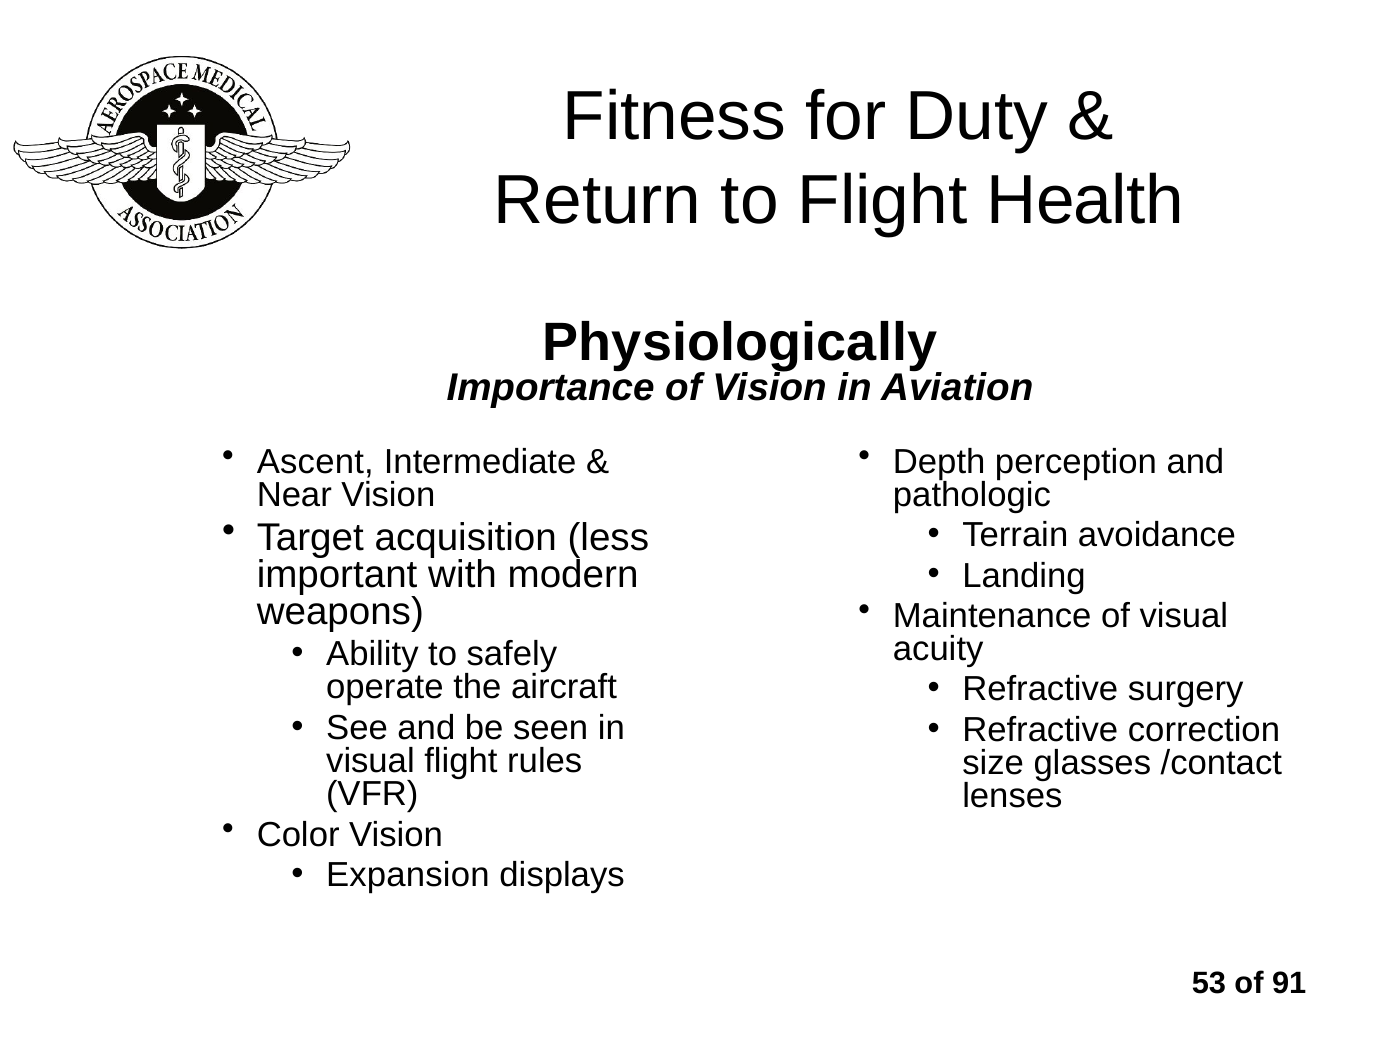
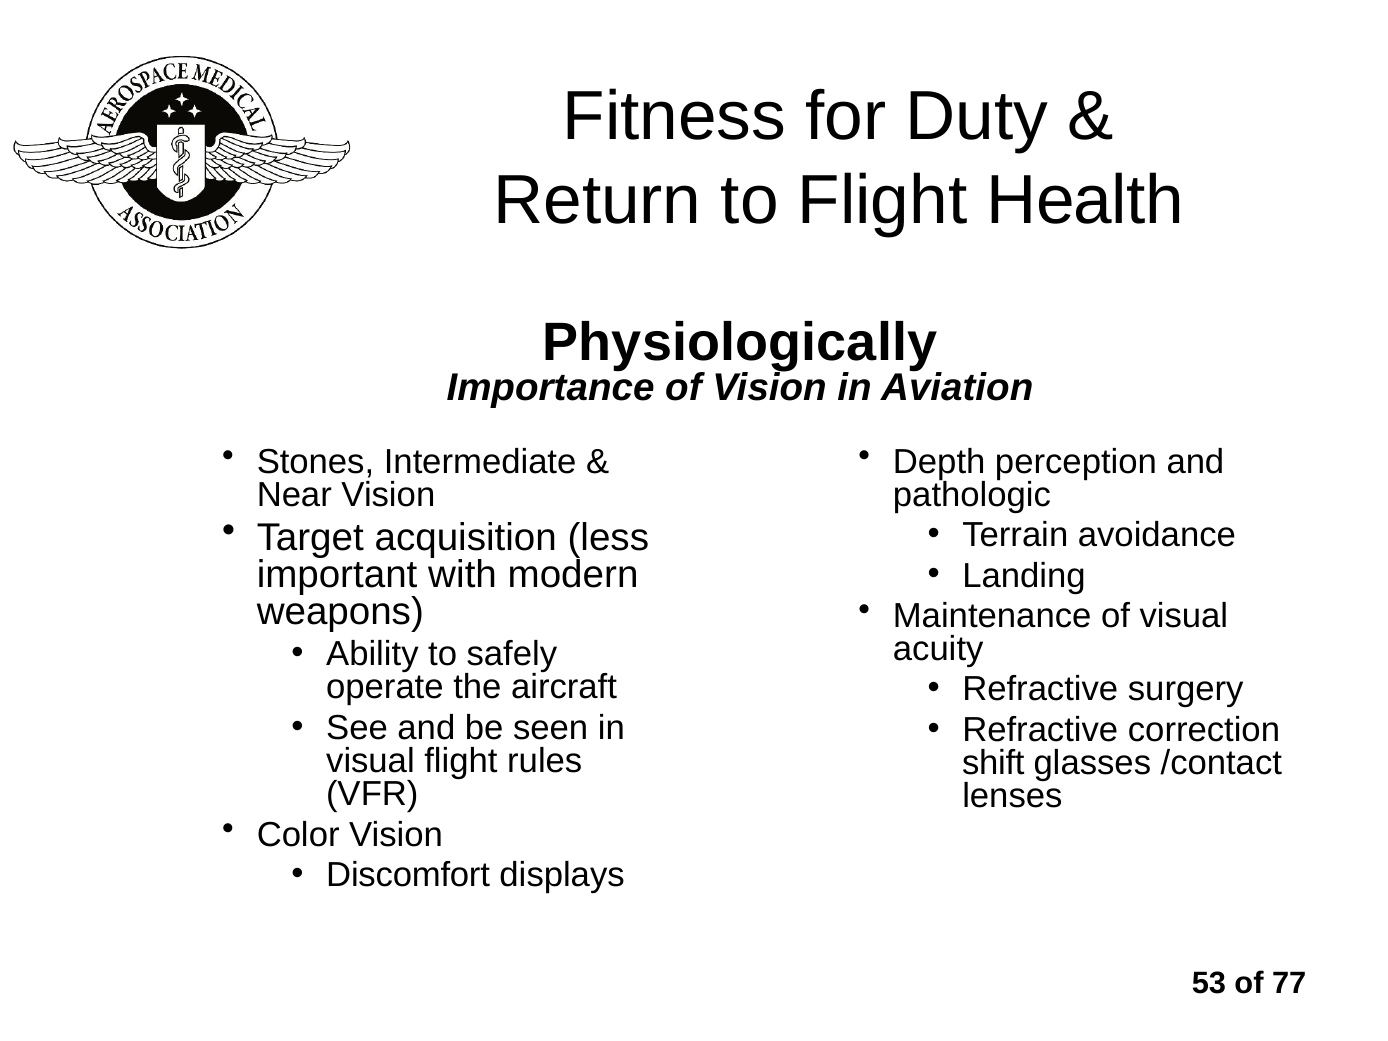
Ascent: Ascent -> Stones (315, 462)
size: size -> shift (993, 763)
Expansion: Expansion -> Discomfort (408, 875)
91: 91 -> 77 (1289, 983)
